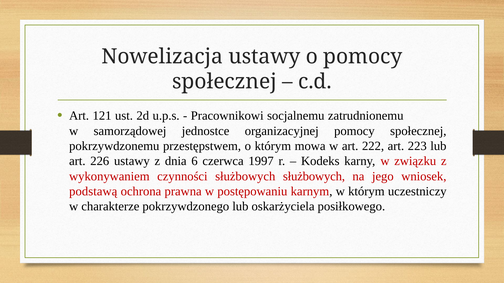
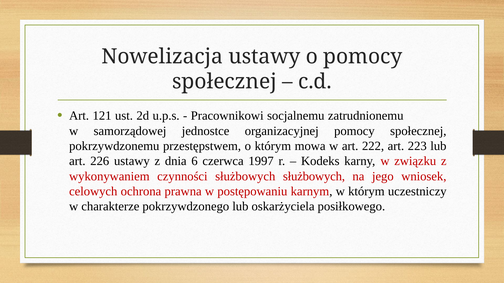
podstawą: podstawą -> celowych (93, 192)
